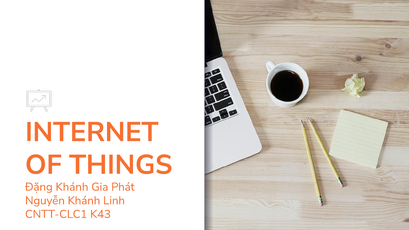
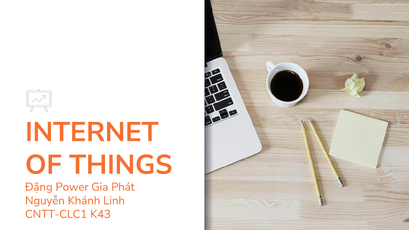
Đặng Khánh: Khánh -> Power (72, 187)
